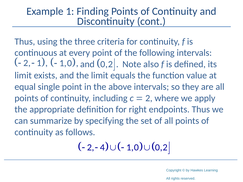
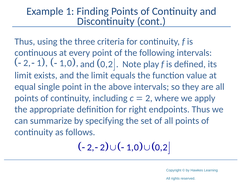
also: also -> play (151, 64)
2 4: 4 -> 2 (102, 148)
